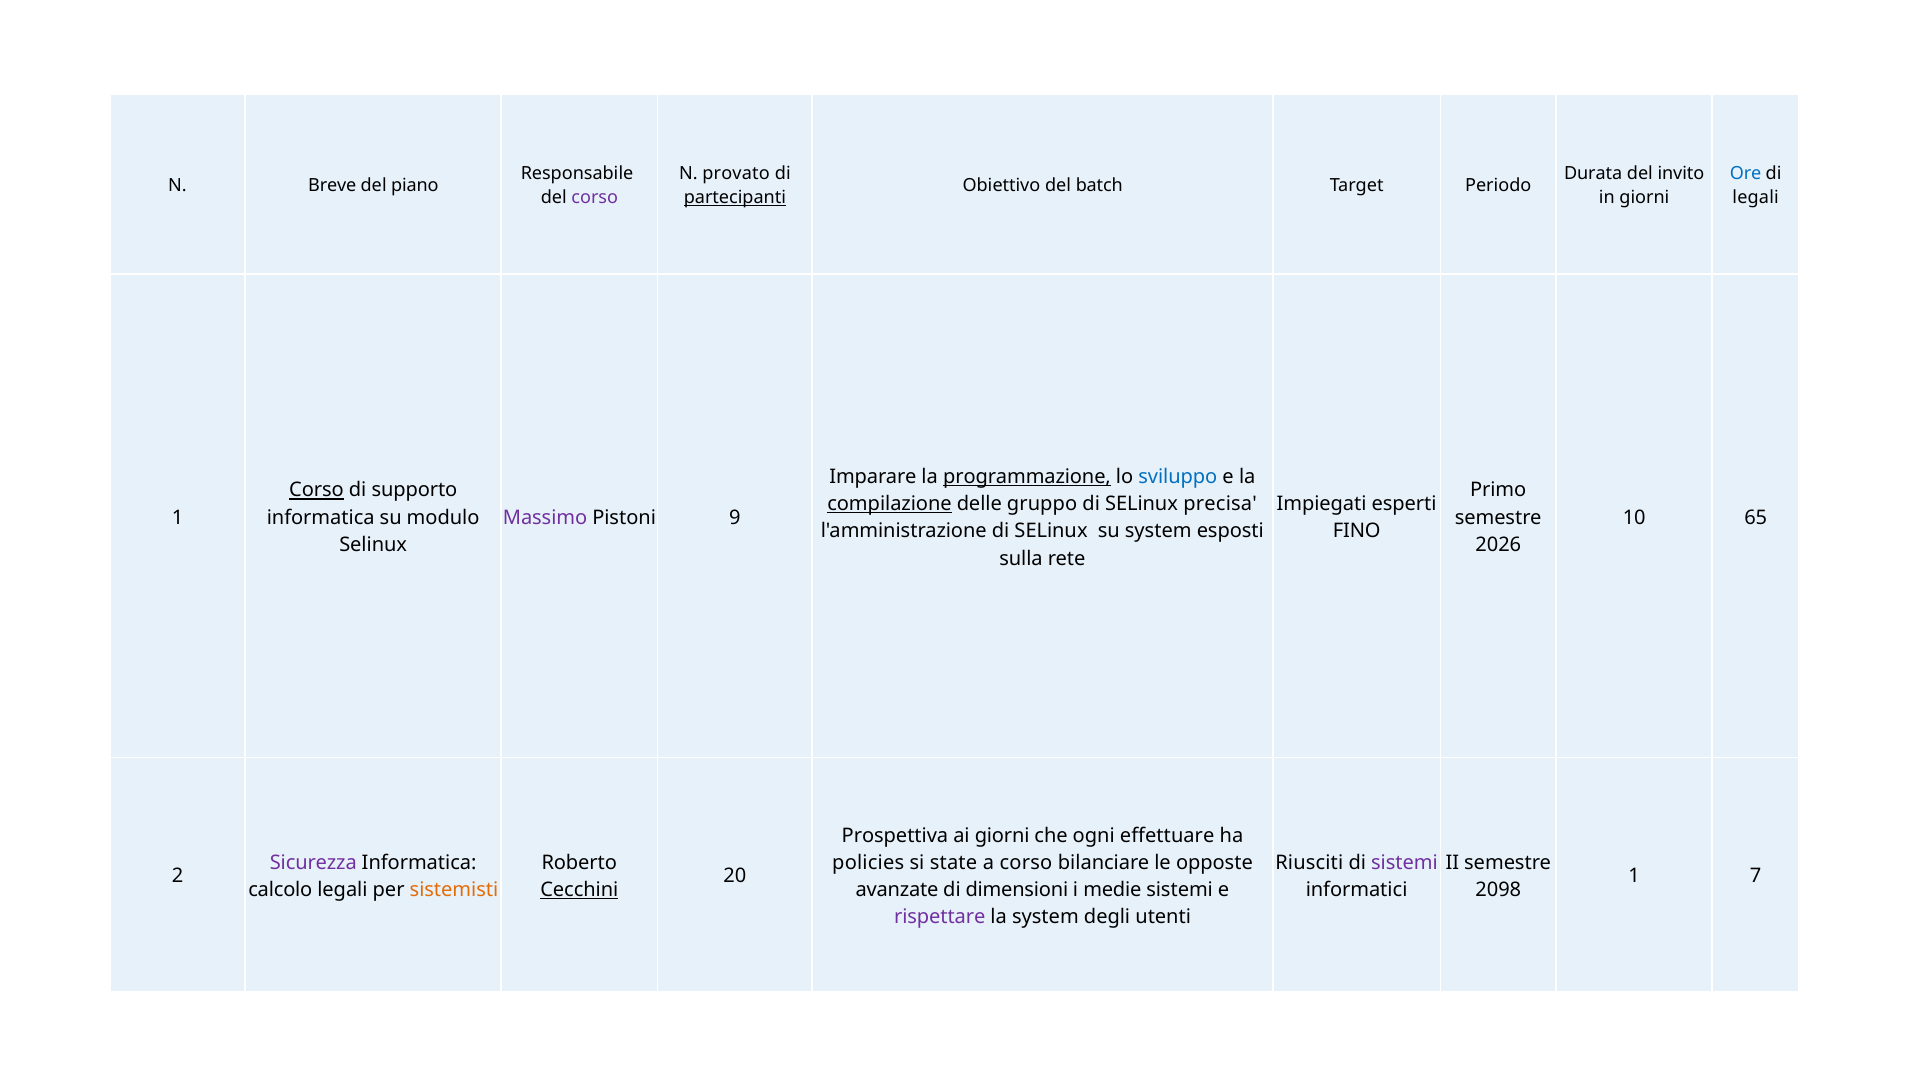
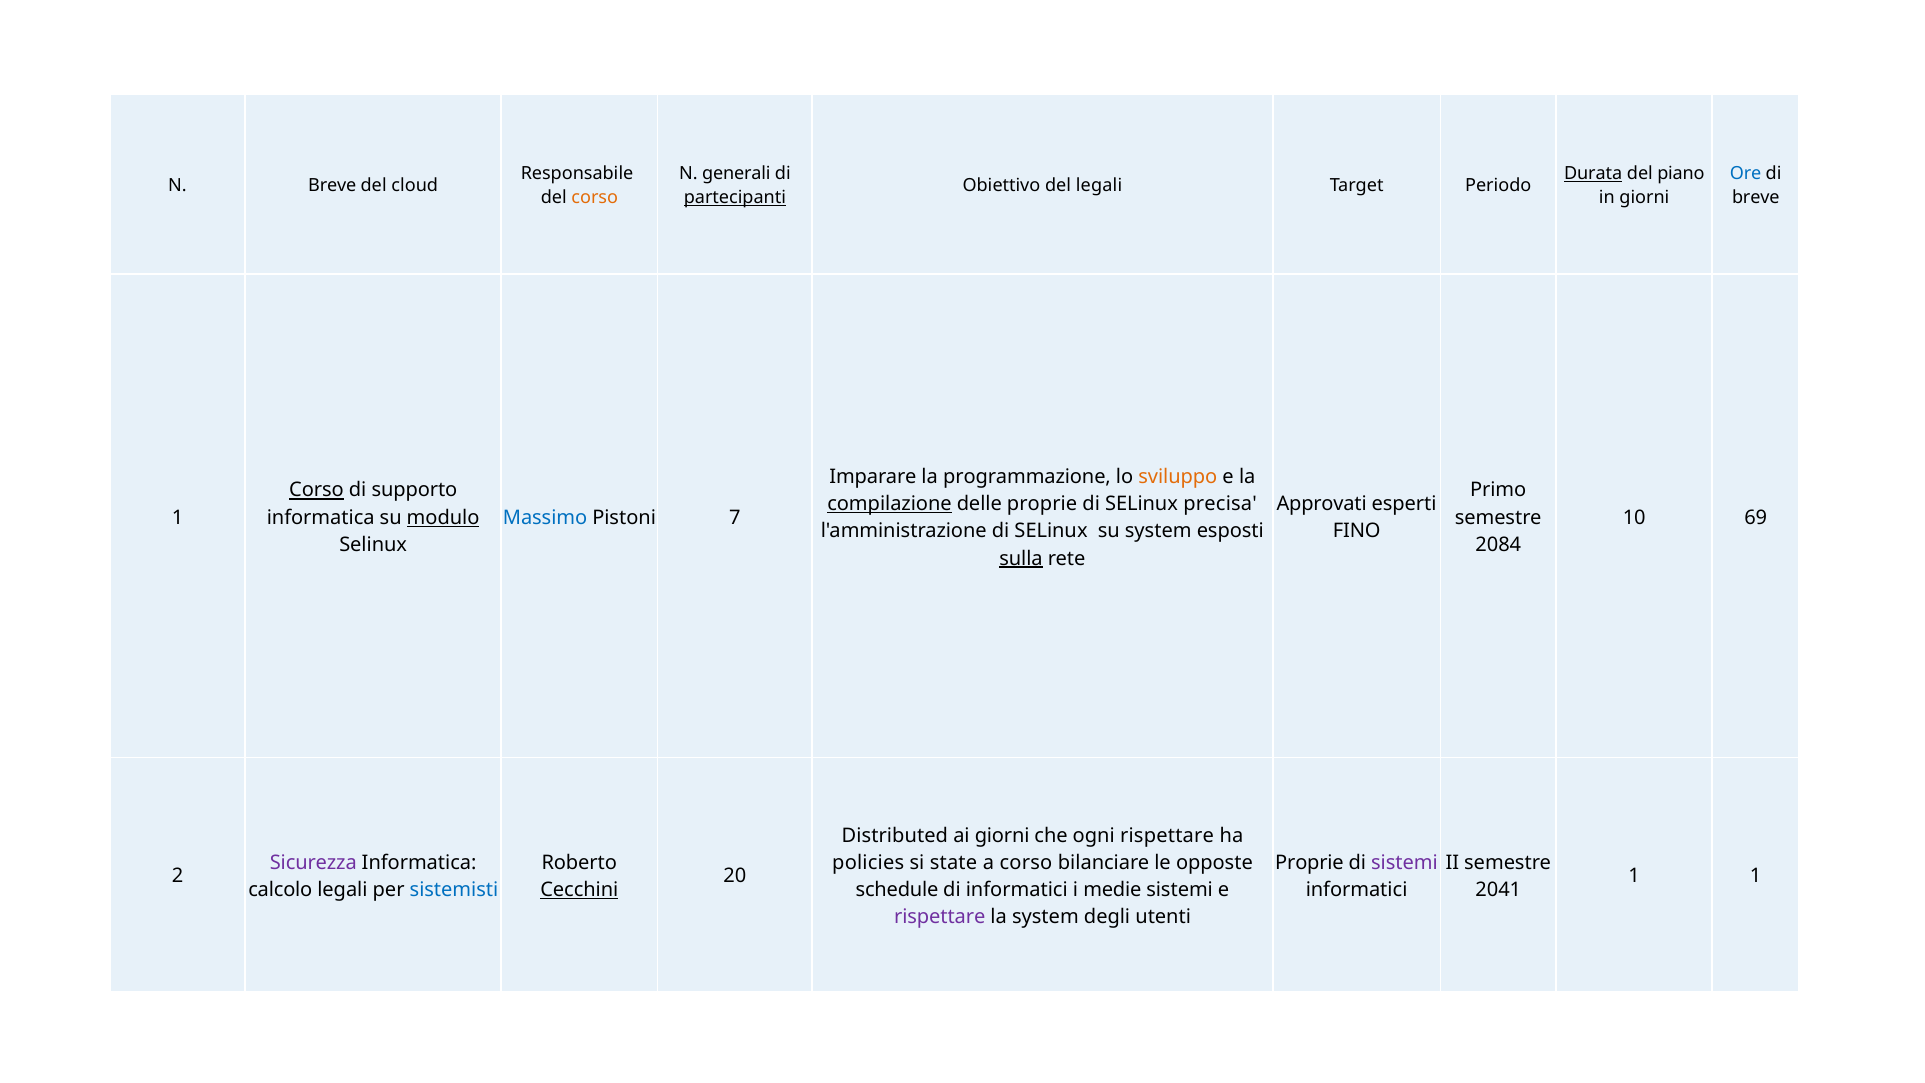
provato: provato -> generali (736, 173)
Durata underline: none -> present (1593, 173)
invito: invito -> piano (1681, 173)
piano: piano -> cloud (415, 186)
del batch: batch -> legali (1099, 186)
corso colour: purple -> orange (595, 198)
legali: legali -> breve (1756, 198)
programmazione underline: present -> none (1027, 477)
sviluppo colour: blue -> orange (1178, 477)
delle gruppo: gruppo -> proprie (1042, 504)
Impiegati: Impiegati -> Approvati (1322, 504)
modulo underline: none -> present (443, 517)
Massimo colour: purple -> blue (545, 517)
9: 9 -> 7 (735, 517)
65: 65 -> 69 (1756, 517)
2026: 2026 -> 2084 (1498, 545)
sulla underline: none -> present (1021, 558)
Prospettiva: Prospettiva -> Distributed (895, 835)
ogni effettuare: effettuare -> rispettare (1167, 835)
Riusciti: Riusciti -> Proprie (1309, 863)
1 7: 7 -> 1 (1756, 876)
sistemisti colour: orange -> blue (454, 890)
avanzate: avanzate -> schedule (897, 890)
di dimensioni: dimensioni -> informatici (1017, 890)
2098: 2098 -> 2041 (1498, 890)
